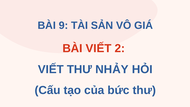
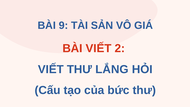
NHẢY: NHẢY -> LẮNG (112, 69)
